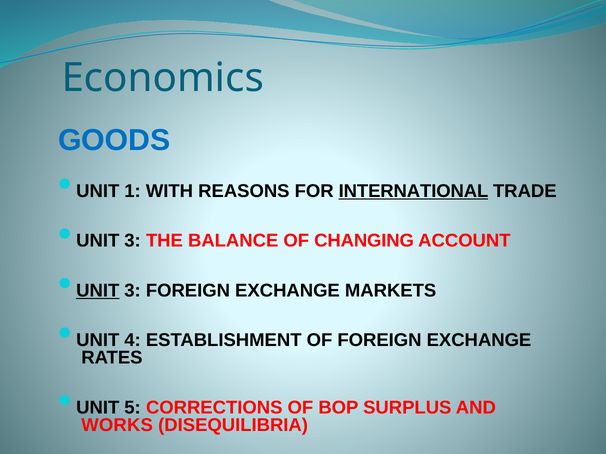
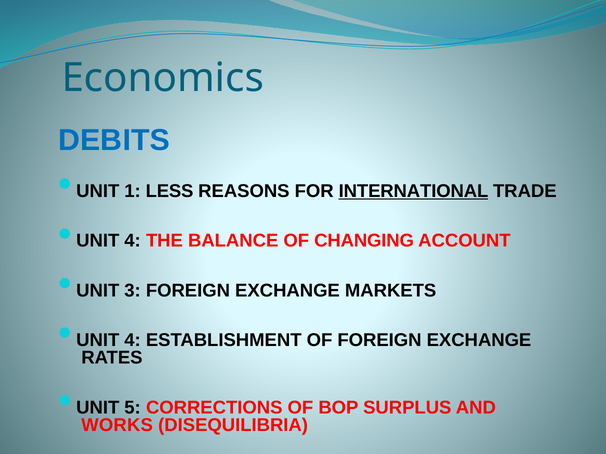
GOODS: GOODS -> DEBITS (114, 140)
WITH: WITH -> LESS (170, 191)
3: 3 -> 4 (133, 241)
UNIT underline: present -> none (98, 291)
